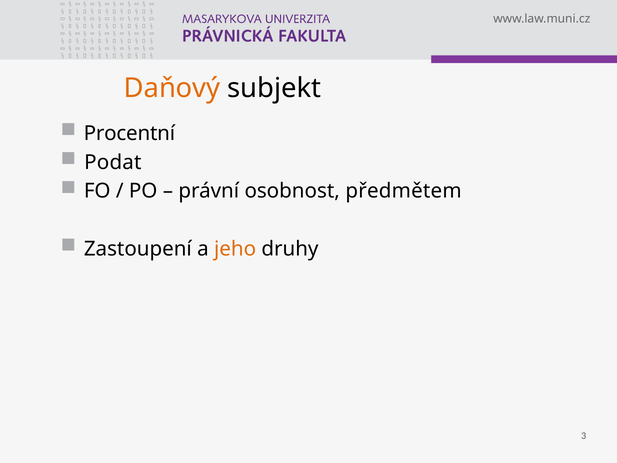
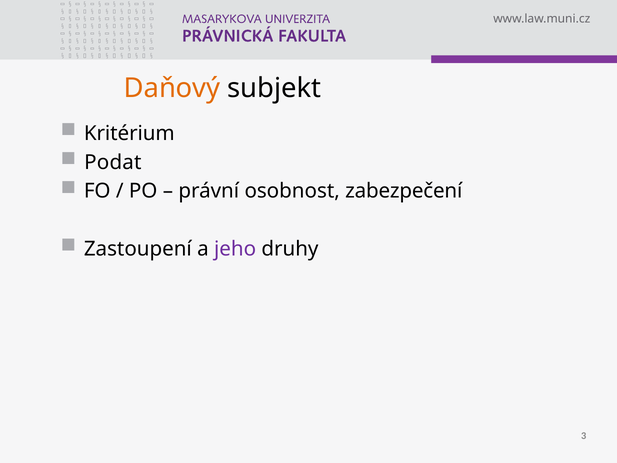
Procentní: Procentní -> Kritérium (129, 133)
předmětem: předmětem -> zabezpečení (404, 191)
jeho colour: orange -> purple (235, 249)
